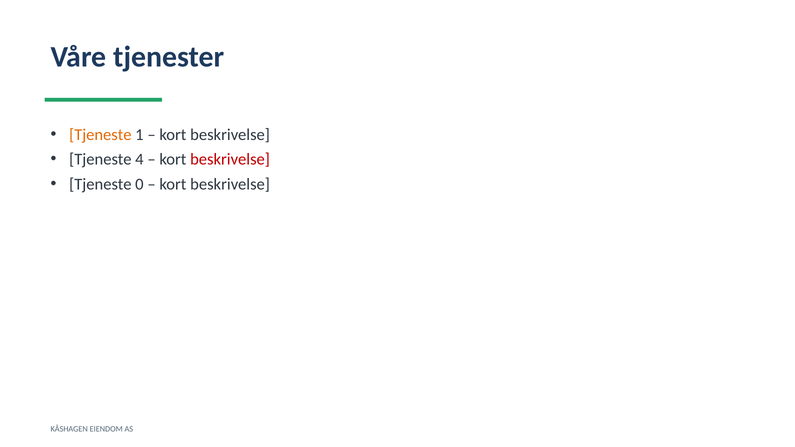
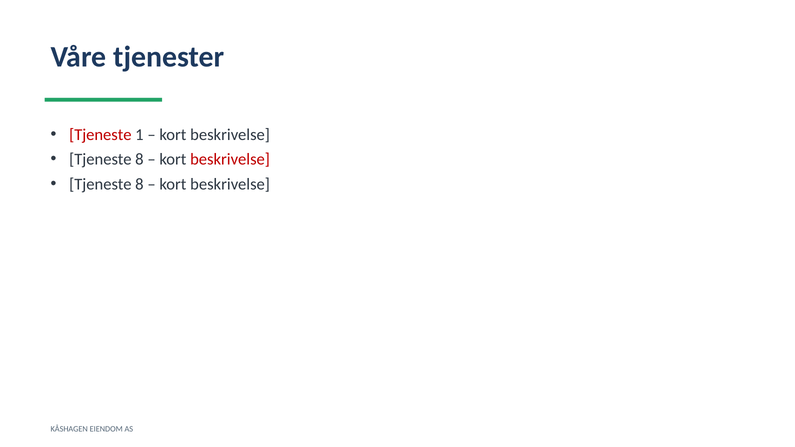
Tjeneste colour: orange -> red (100, 135)
4: 4 -> 8 (139, 160)
0: 0 -> 8 (139, 184)
